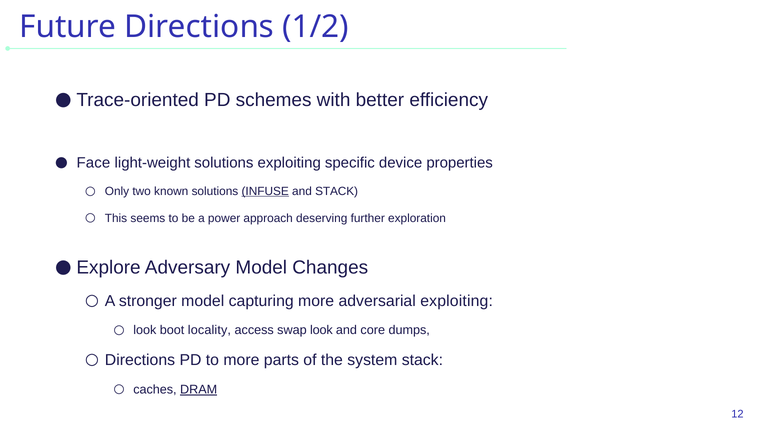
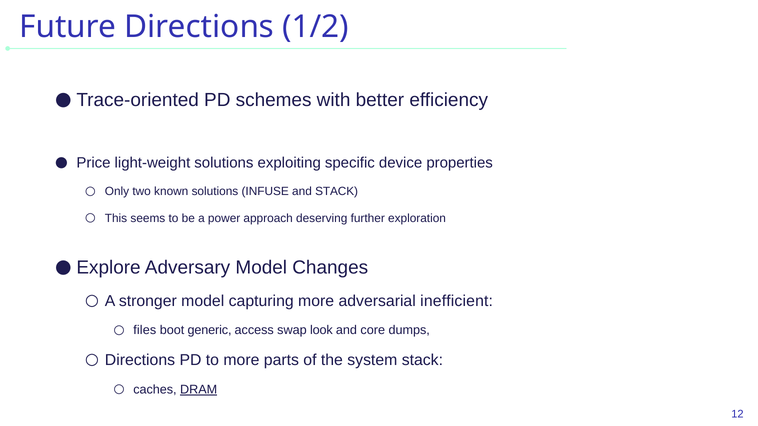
Face: Face -> Price (93, 163)
INFUSE underline: present -> none (265, 191)
adversarial exploiting: exploiting -> inefficient (457, 301)
look: look -> files (145, 331)
locality: locality -> generic (210, 331)
